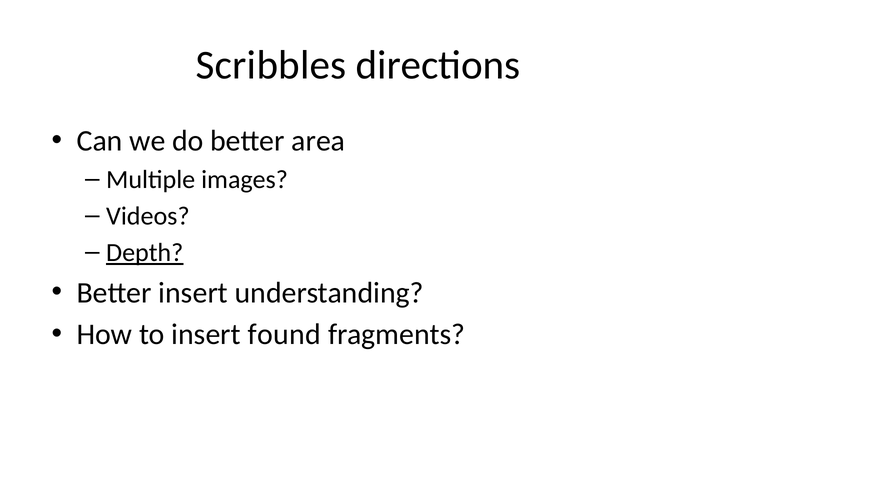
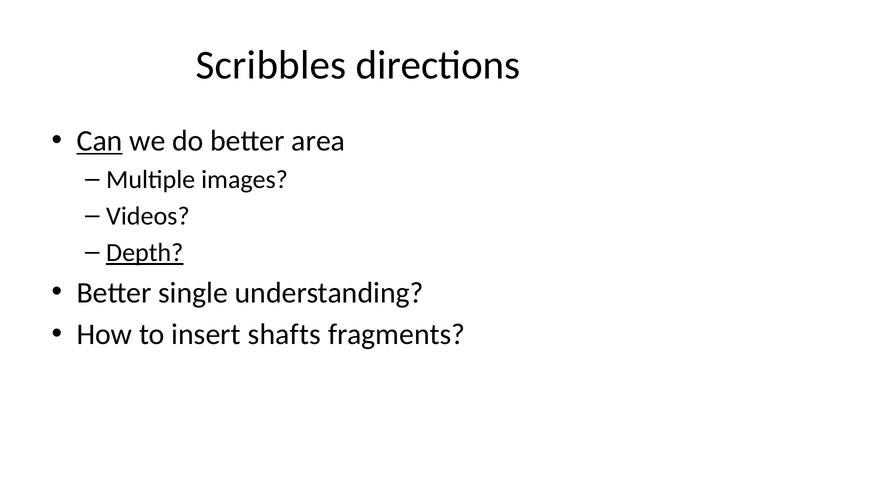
Can underline: none -> present (100, 141)
Better insert: insert -> single (193, 293)
found: found -> shafts (284, 334)
